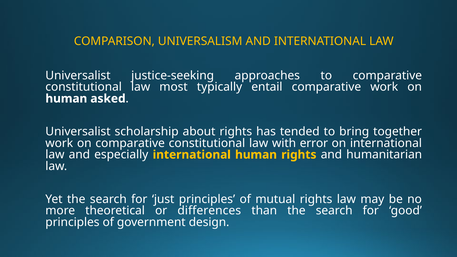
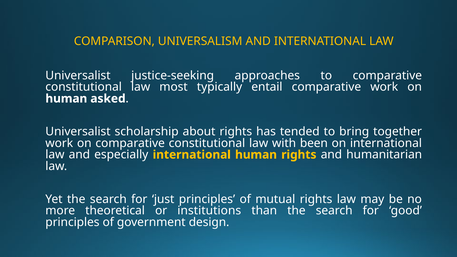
error: error -> been (314, 143)
differences: differences -> institutions (209, 211)
